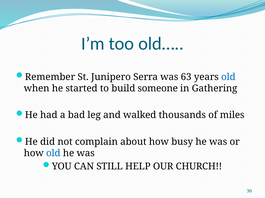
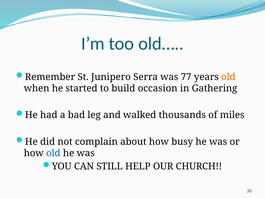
63: 63 -> 77 (186, 77)
old colour: blue -> orange (228, 77)
someone: someone -> occasion (158, 89)
